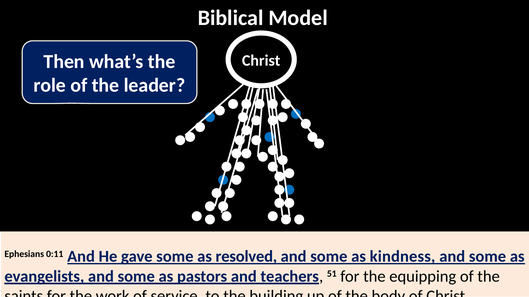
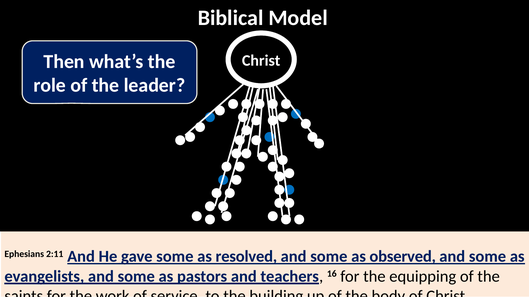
0:11: 0:11 -> 2:11 (55, 254)
kindness: kindness -> observed (403, 257)
51: 51 -> 16 (332, 274)
